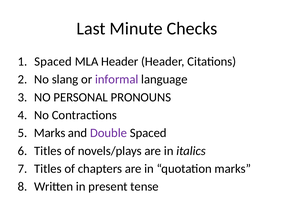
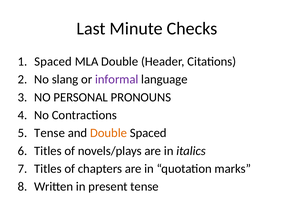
MLA Header: Header -> Double (120, 61)
Marks: Marks -> Tense (50, 133)
Double colour: purple -> orange (109, 133)
